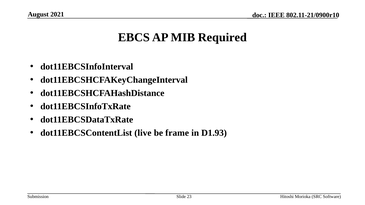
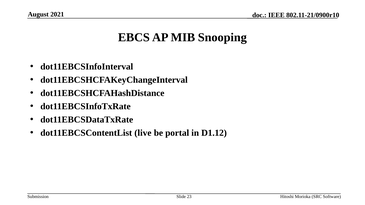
Required: Required -> Snooping (222, 37)
frame: frame -> portal (177, 133)
D1.93: D1.93 -> D1.12 (214, 133)
